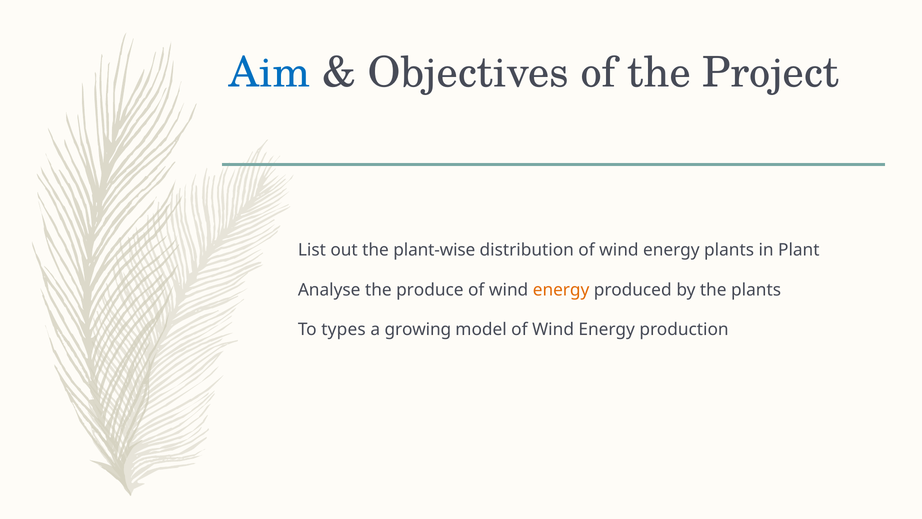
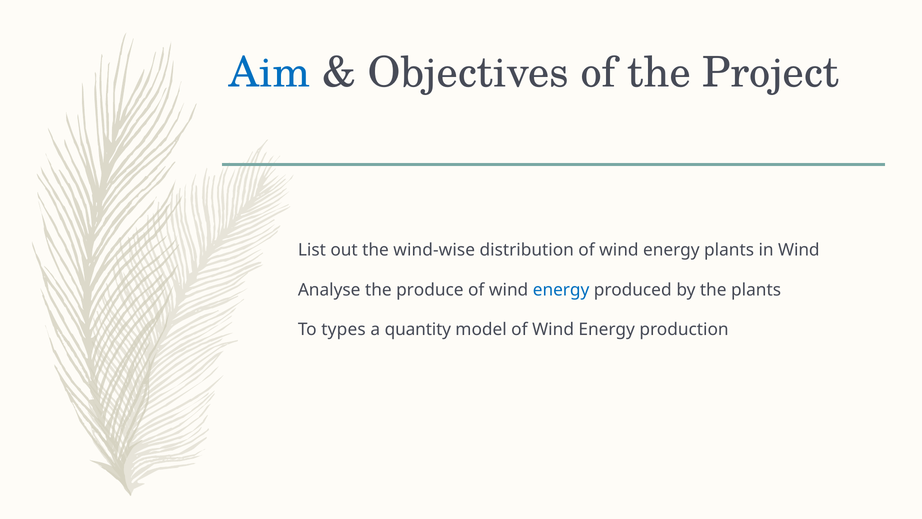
plant-wise: plant-wise -> wind-wise (434, 250)
in Plant: Plant -> Wind (799, 250)
energy colour: orange -> blue (561, 290)
growing: growing -> quantity (418, 330)
